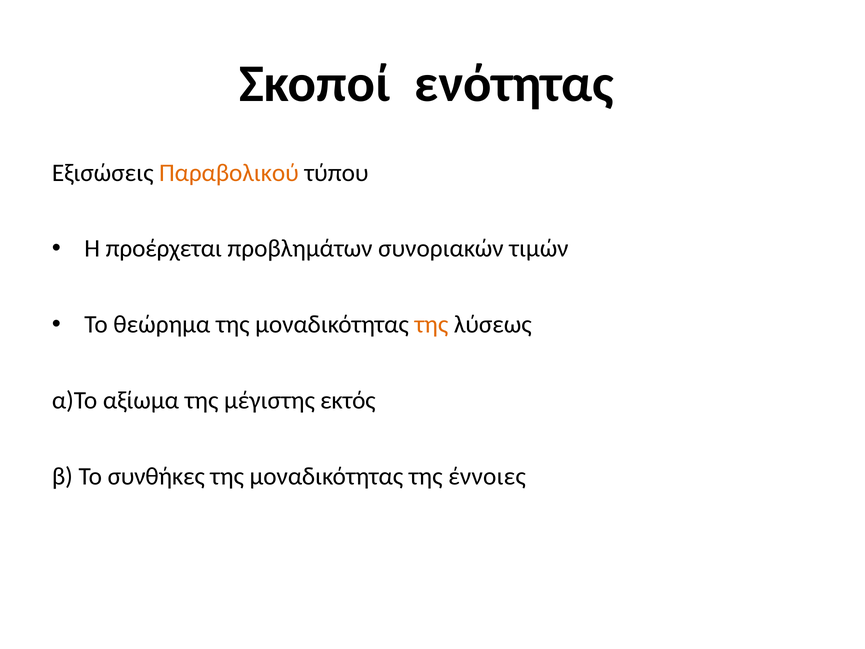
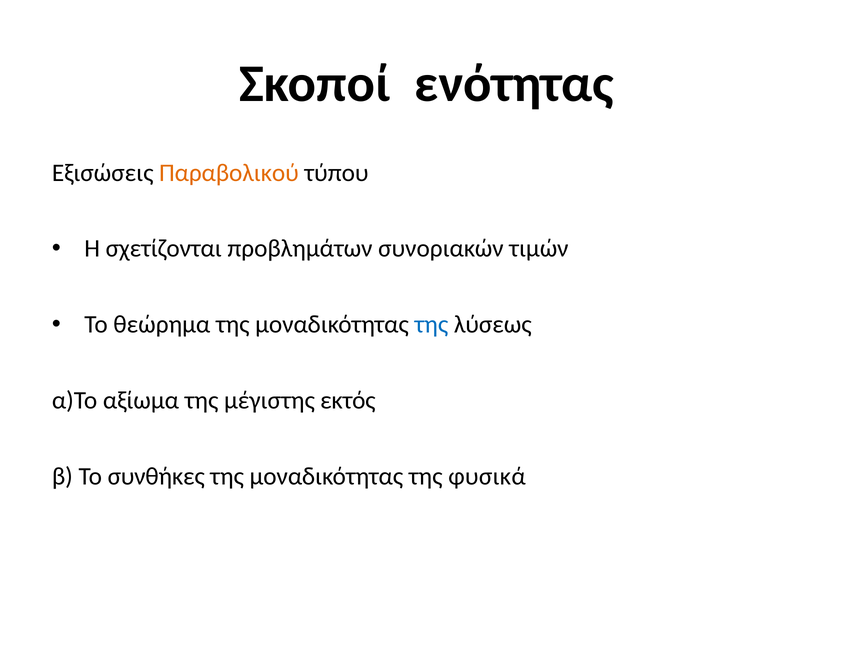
προέρχεται: προέρχεται -> σχετίζονται (164, 249)
της colour: orange -> blue (431, 324)
έννοιες: έννοιες -> φυσικά (487, 476)
